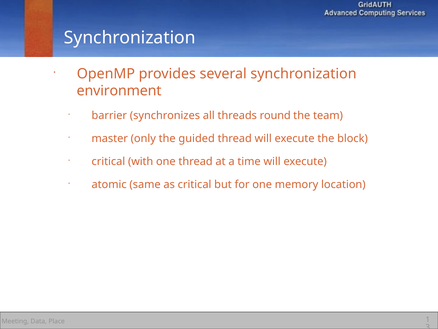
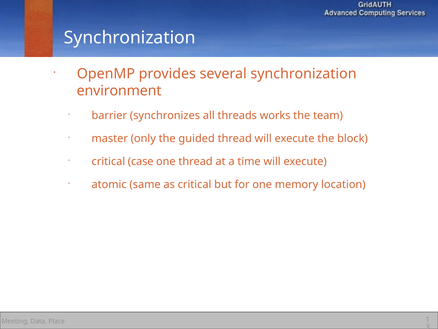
round: round -> works (275, 115)
with: with -> case (141, 161)
